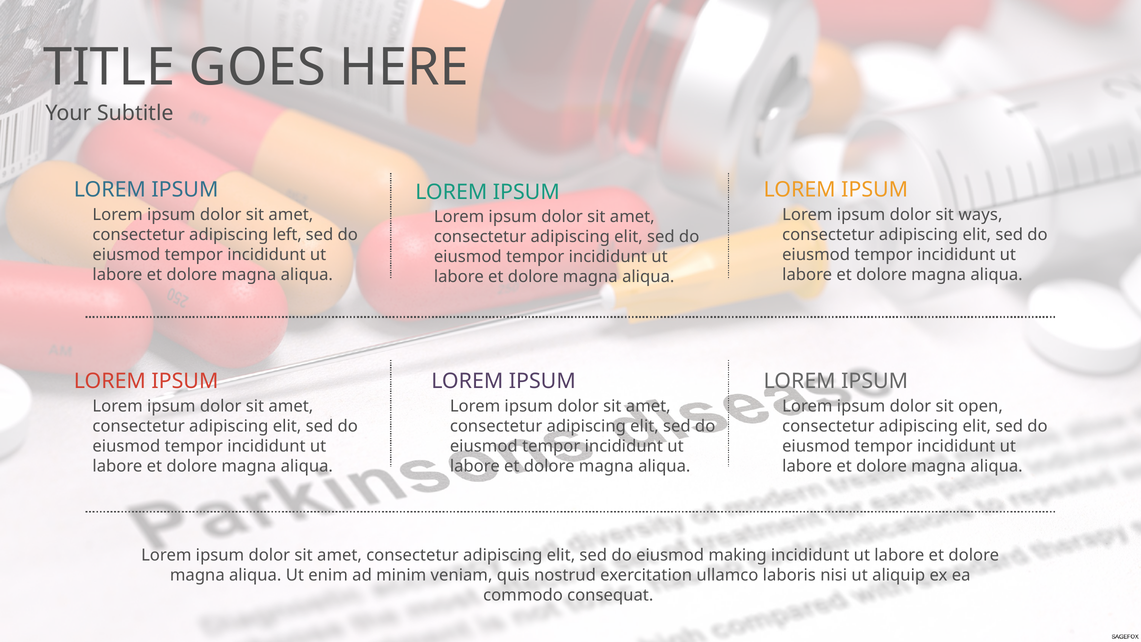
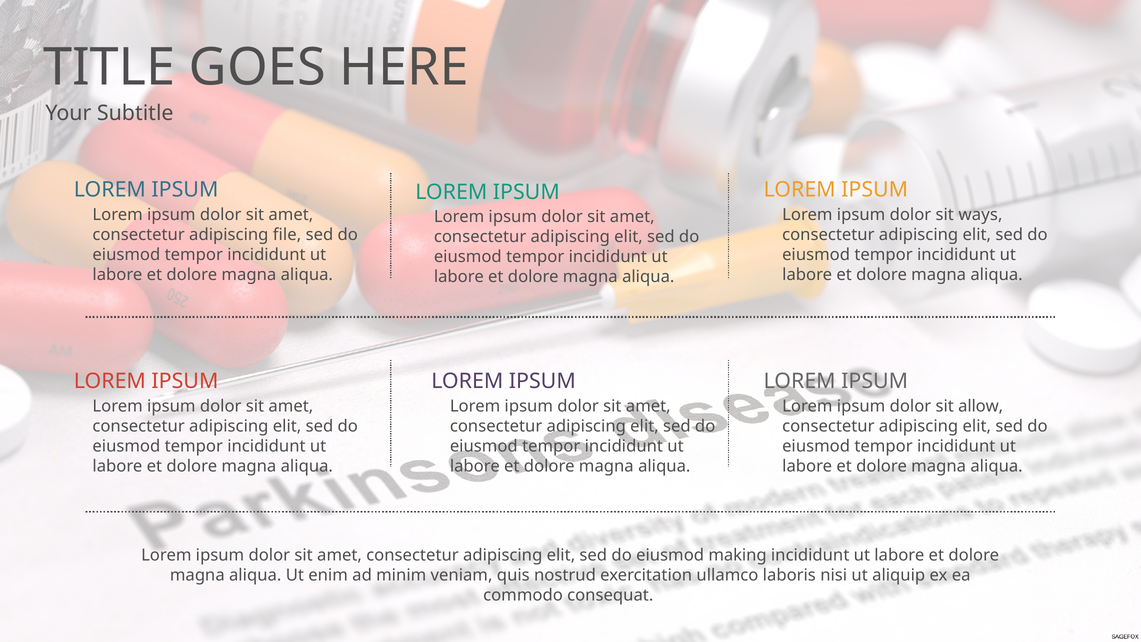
left: left -> file (287, 235)
open: open -> allow (981, 406)
